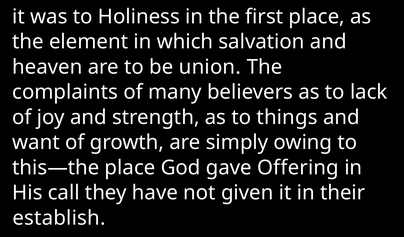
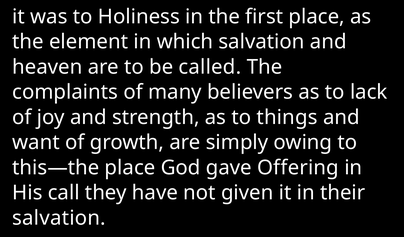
union: union -> called (210, 67)
establish: establish -> salvation (59, 218)
